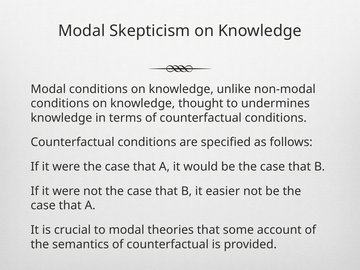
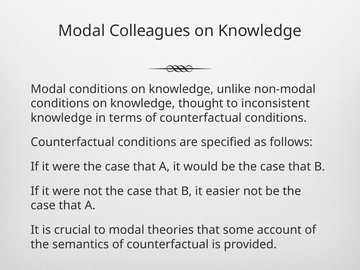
Skepticism: Skepticism -> Colleagues (150, 31)
undermines: undermines -> inconsistent (275, 103)
